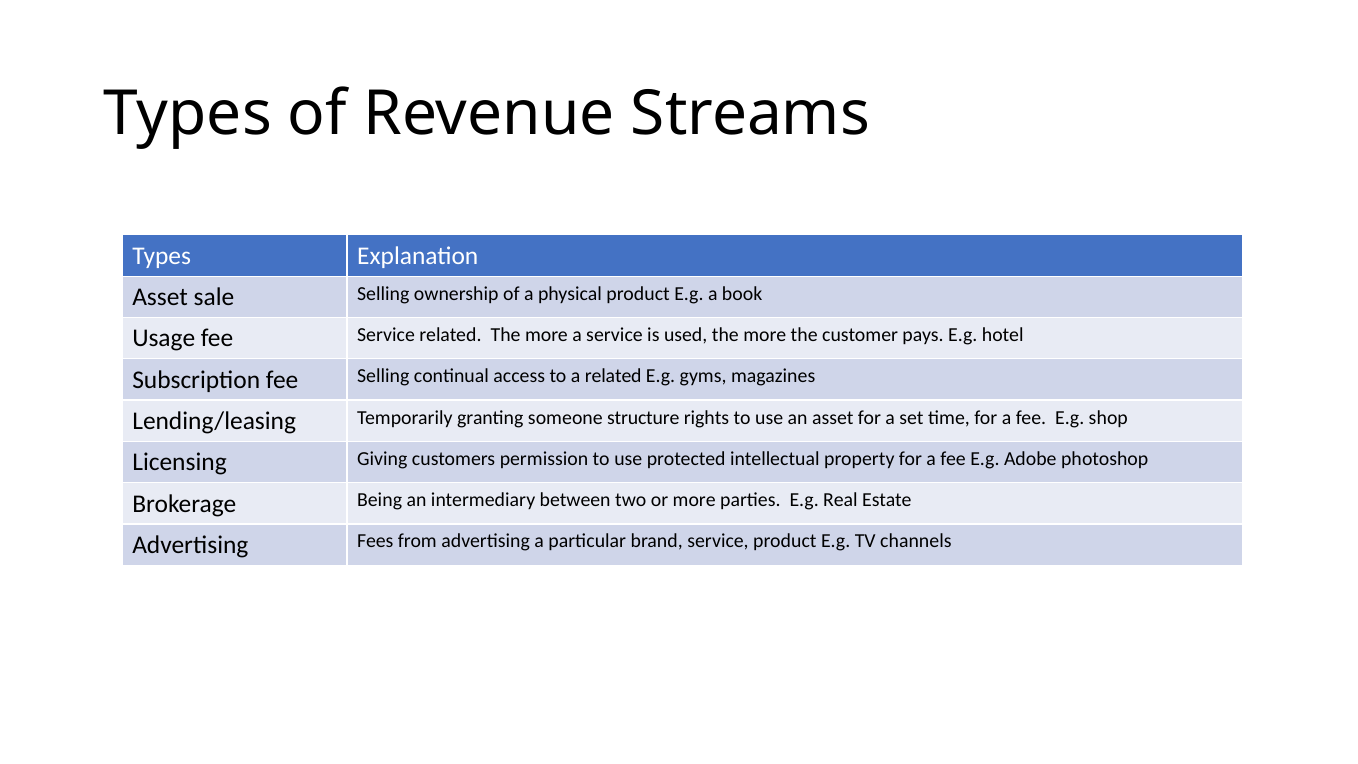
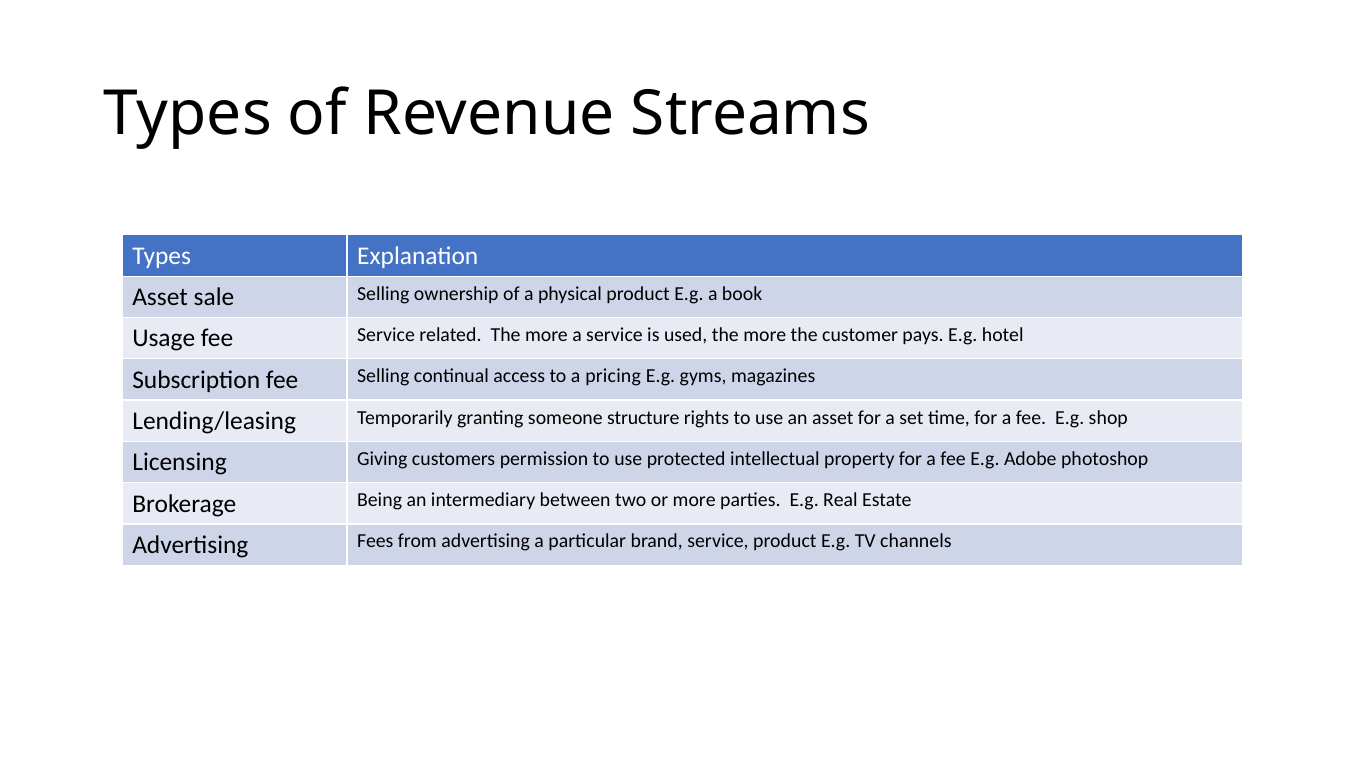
a related: related -> pricing (613, 376)
